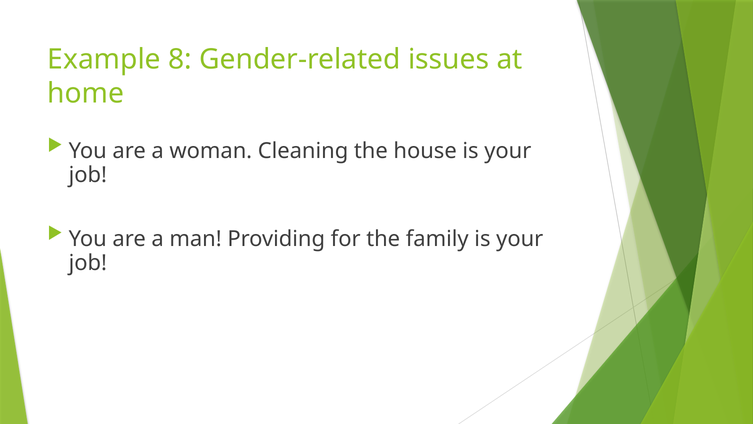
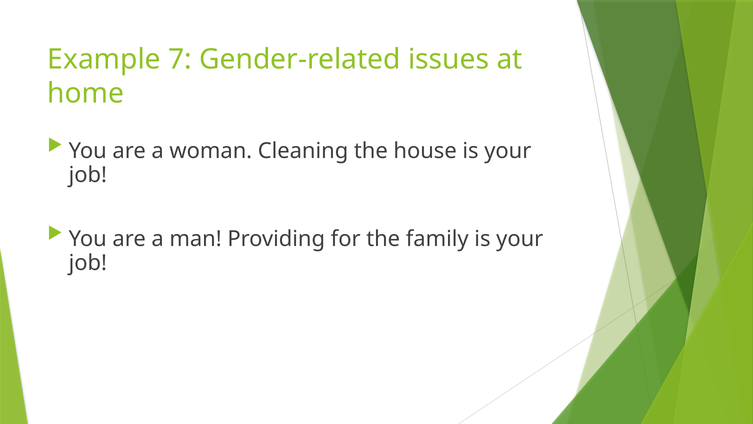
8: 8 -> 7 (180, 59)
